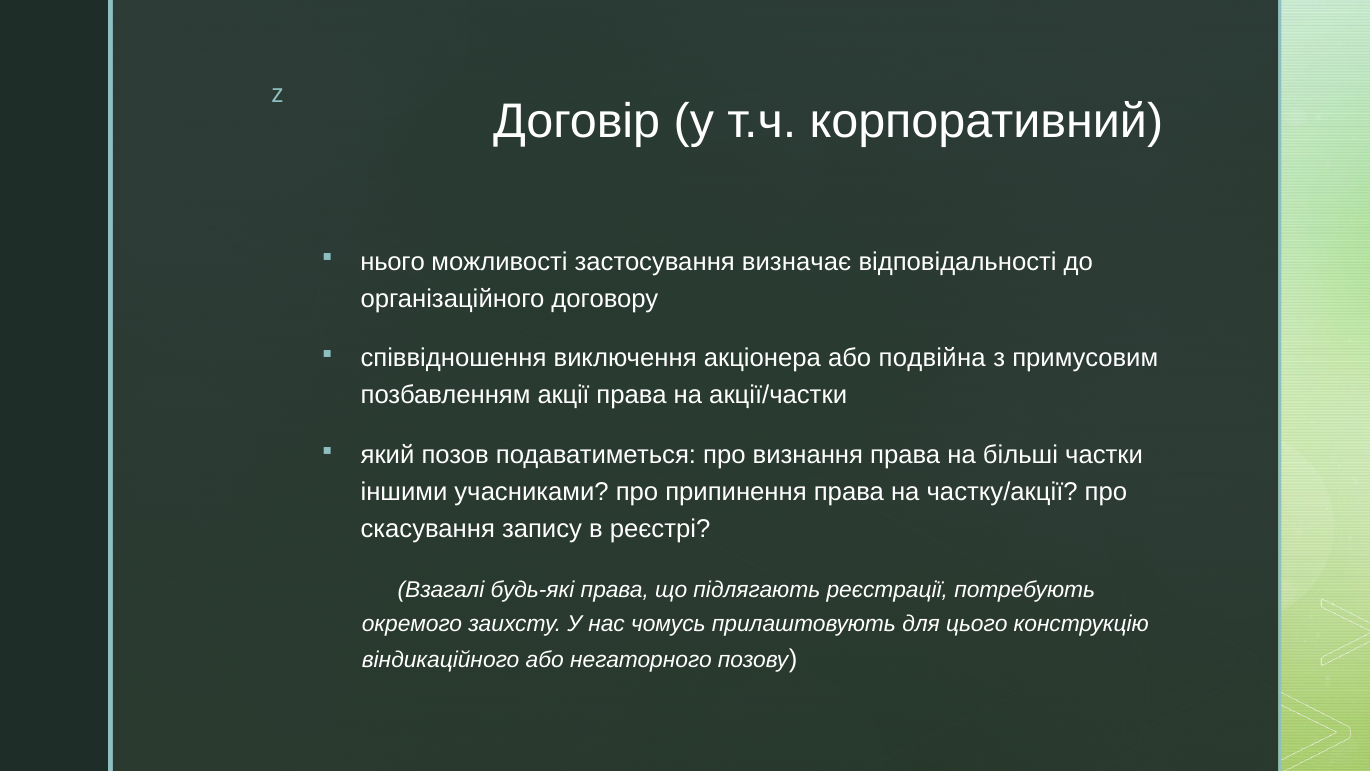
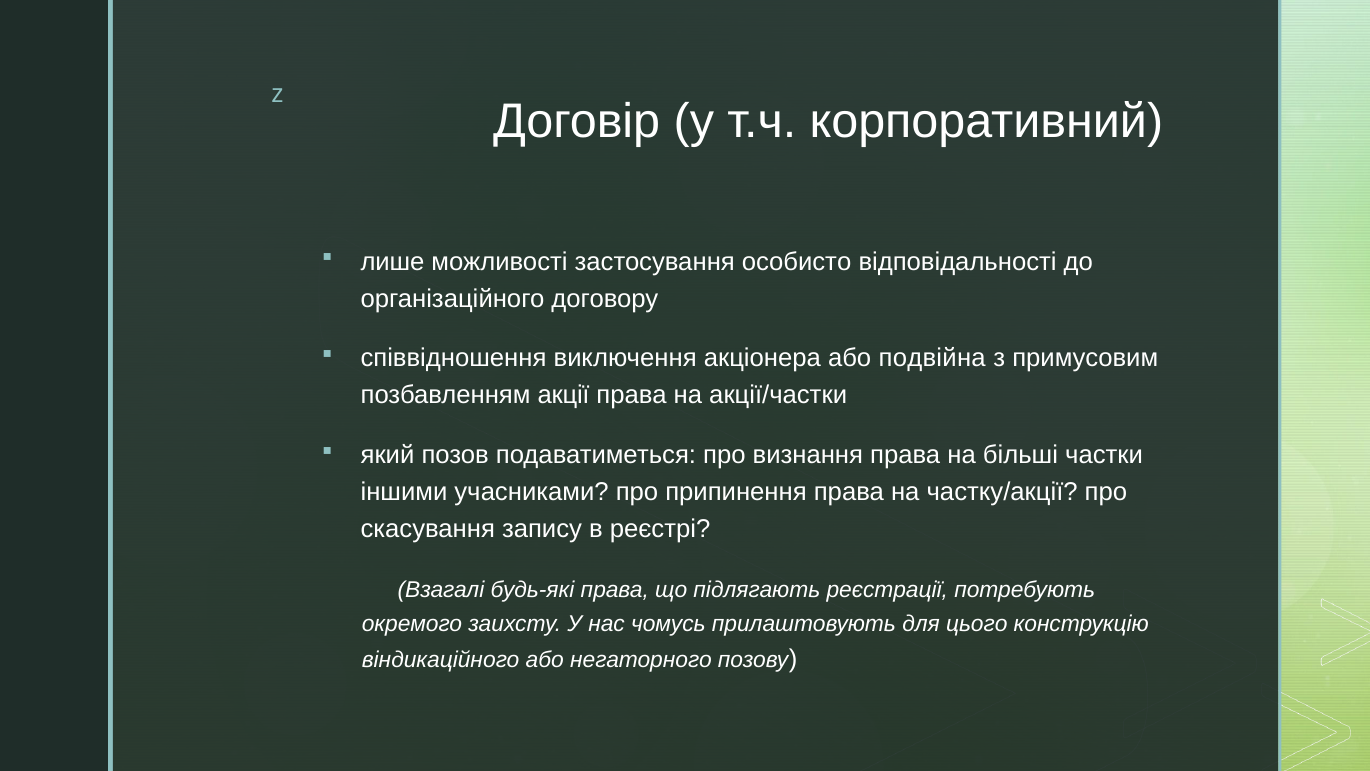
нього: нього -> лише (393, 261)
визначає: визначає -> особисто (797, 261)
